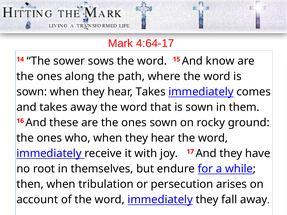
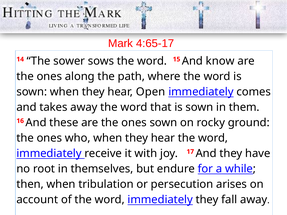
4:64-17: 4:64-17 -> 4:65-17 (155, 44)
hear Takes: Takes -> Open (151, 92)
